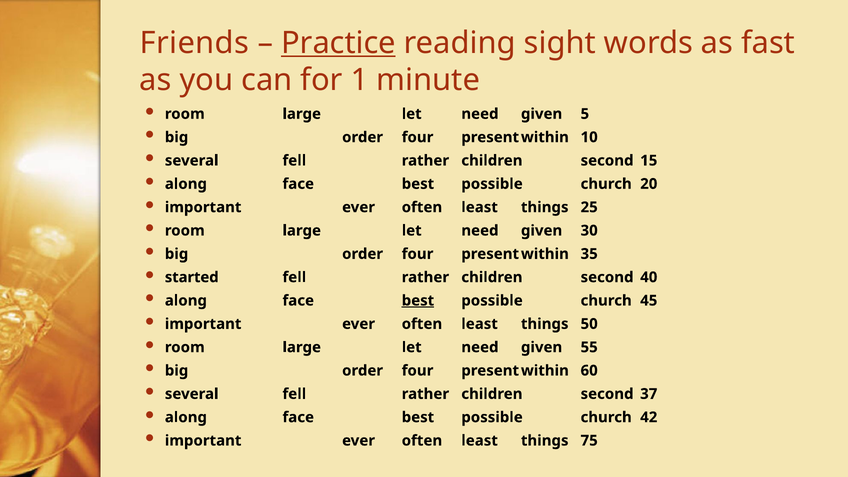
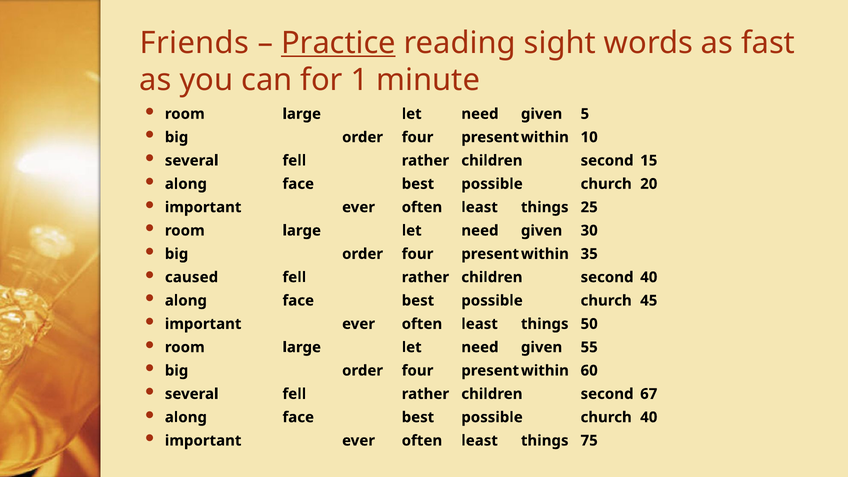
started: started -> caused (192, 277)
best underline: present -> none (418, 301)
37: 37 -> 67 (649, 394)
church 42: 42 -> 40 (649, 417)
